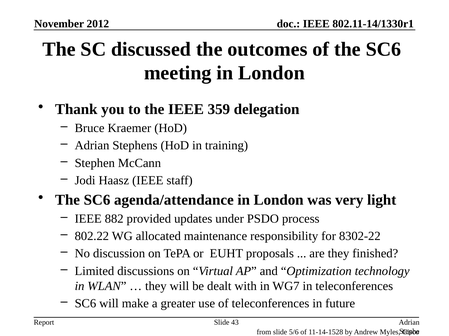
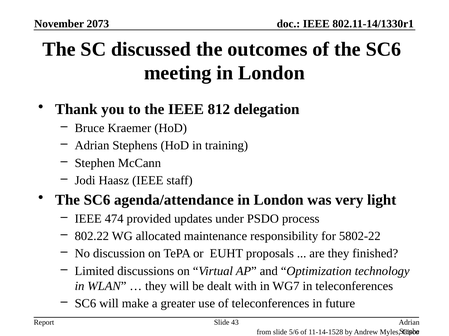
2012: 2012 -> 2073 (98, 24)
359: 359 -> 812 (219, 110)
882: 882 -> 474 (114, 219)
8302-22: 8302-22 -> 5802-22 (360, 237)
